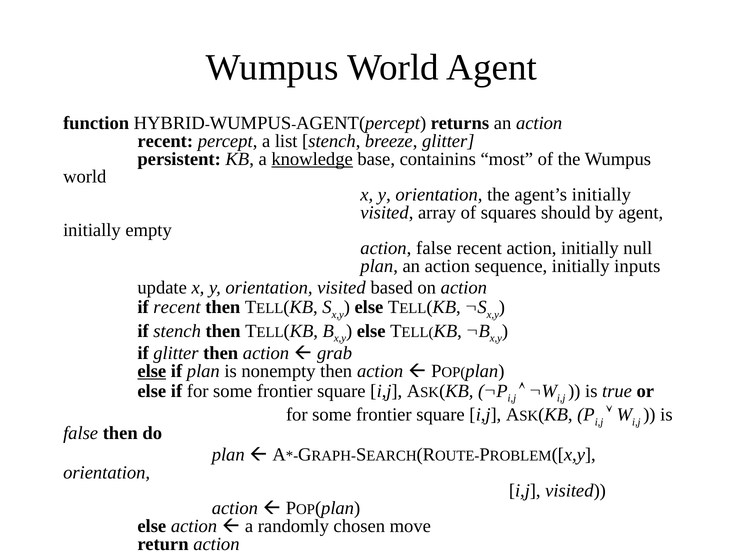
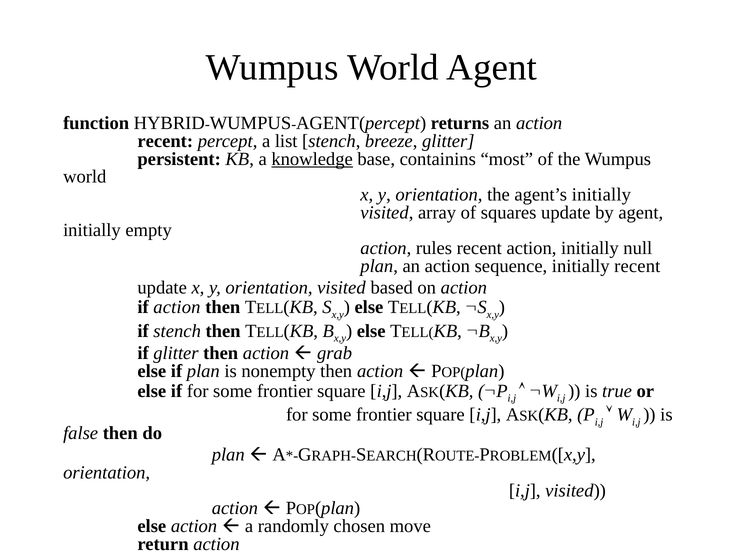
squares should: should -> update (566, 213)
action false: false -> rules (434, 248)
initially inputs: inputs -> recent (637, 266)
if recent: recent -> action (177, 307)
else underline: present -> none (152, 371)
